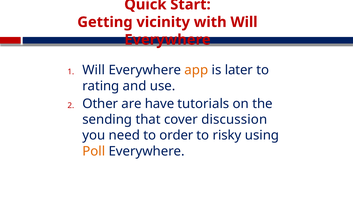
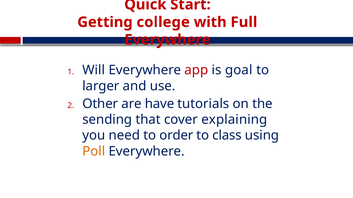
vicinity: vicinity -> college (163, 22)
with Will: Will -> Full (244, 22)
app colour: orange -> red (196, 70)
later: later -> goal (239, 70)
rating: rating -> larger (101, 86)
discussion: discussion -> explaining (234, 120)
risky: risky -> class (227, 136)
